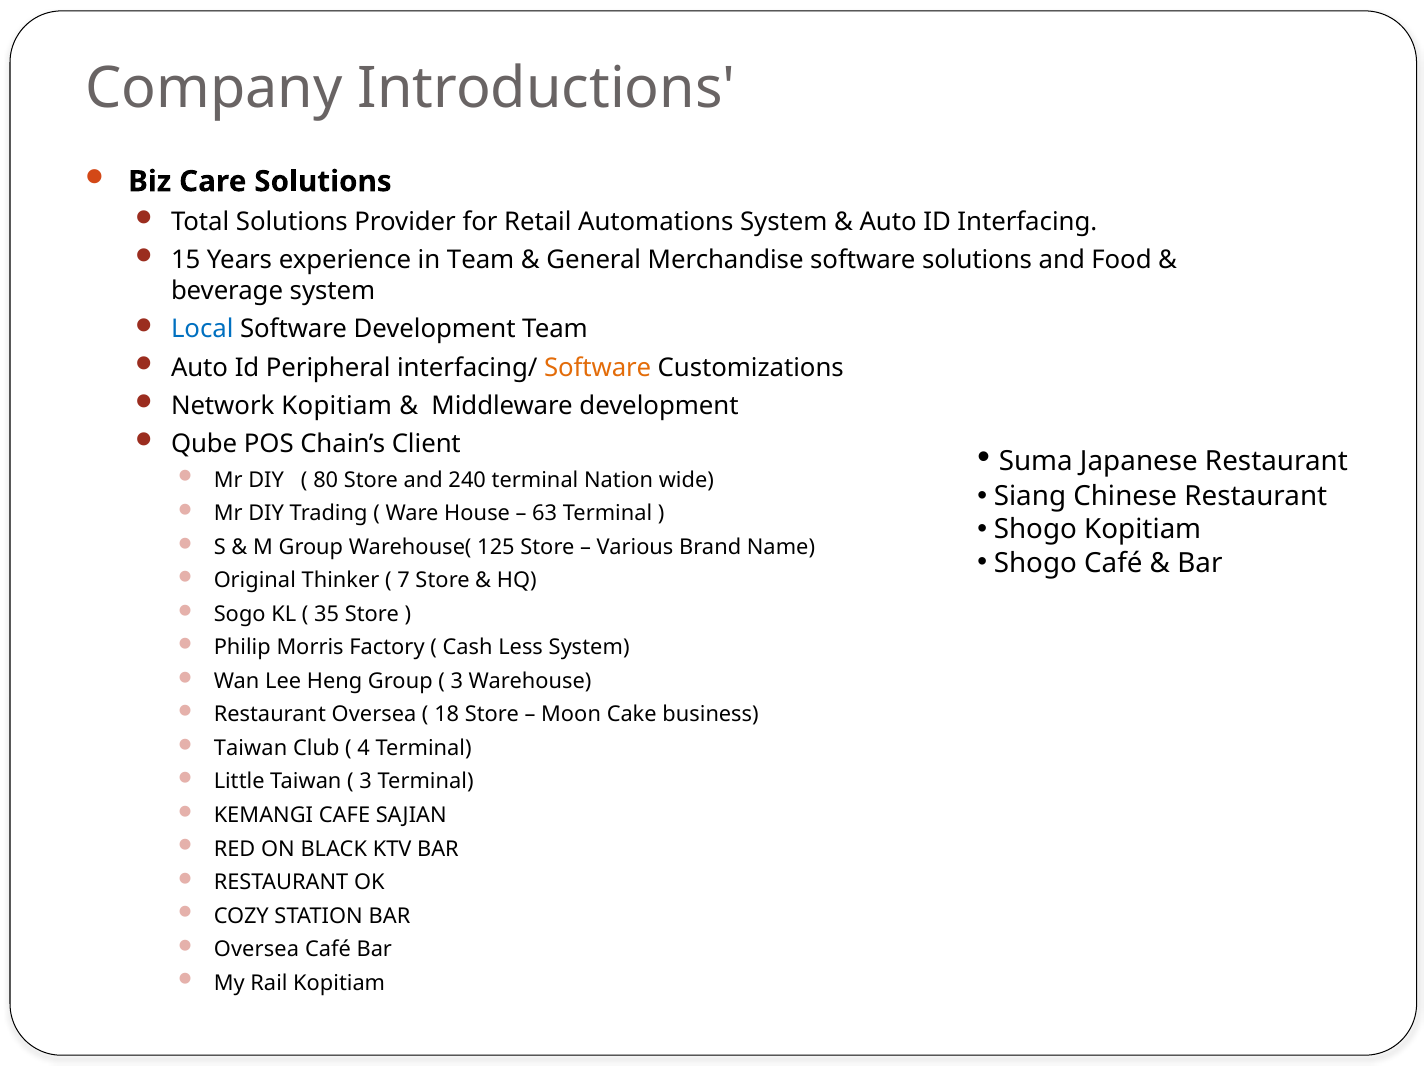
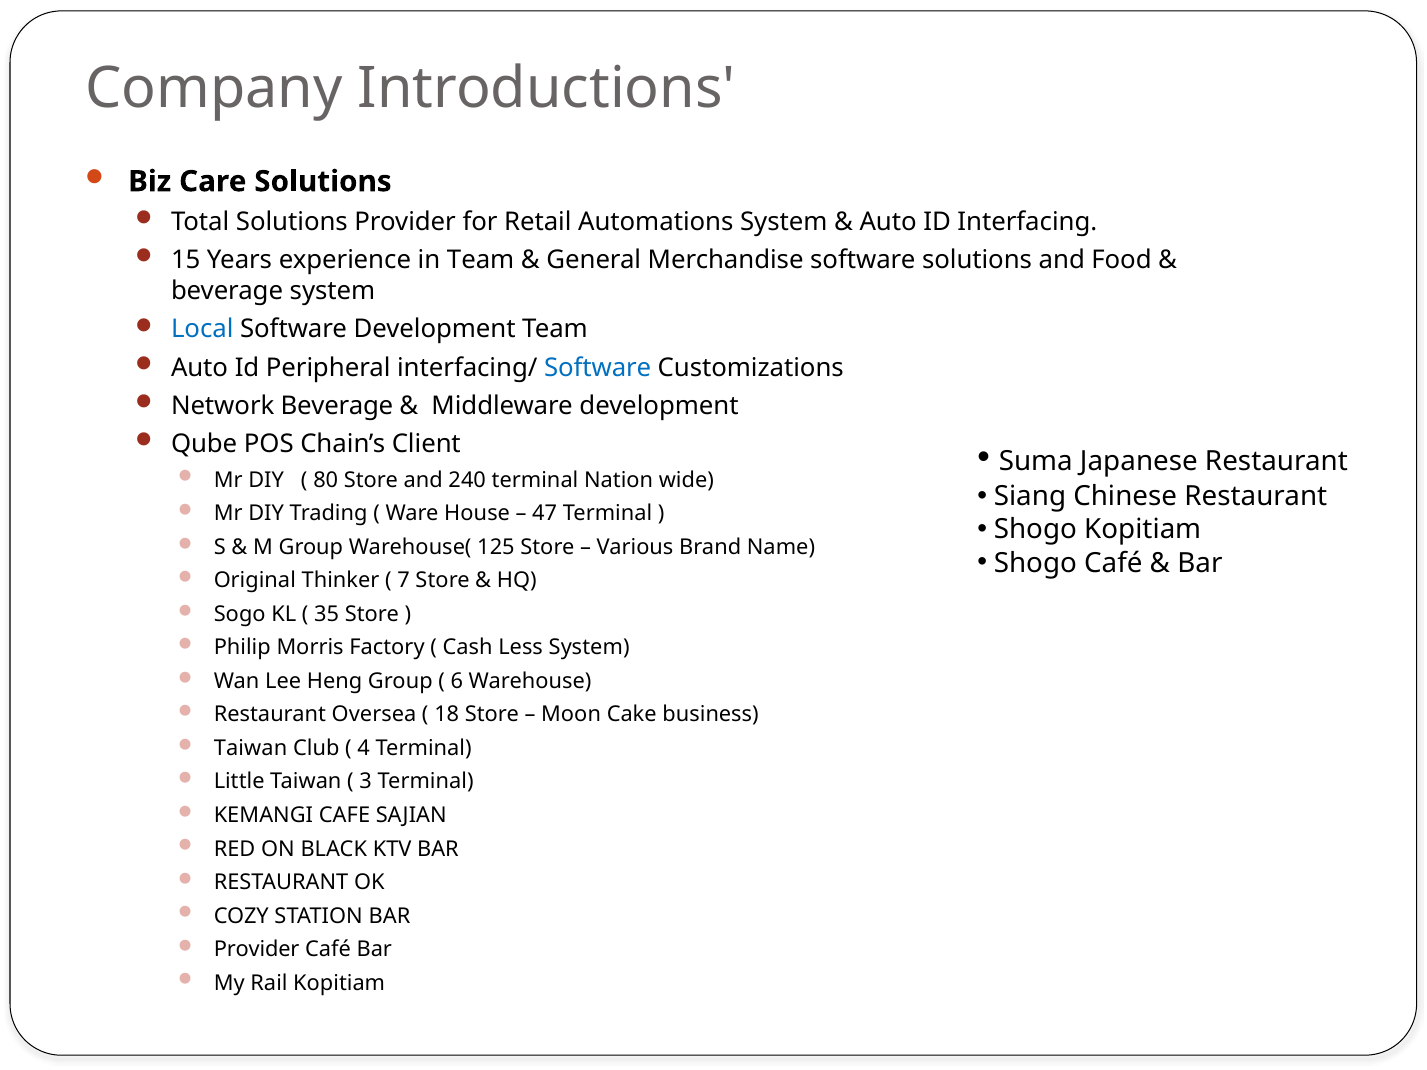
Software colour: orange -> blue (598, 368)
Network Kopitiam: Kopitiam -> Beverage (337, 406)
63: 63 -> 47 (545, 514)
3: 3 -> 6 (457, 681)
Oversea: Oversea -> Provider (257, 950)
